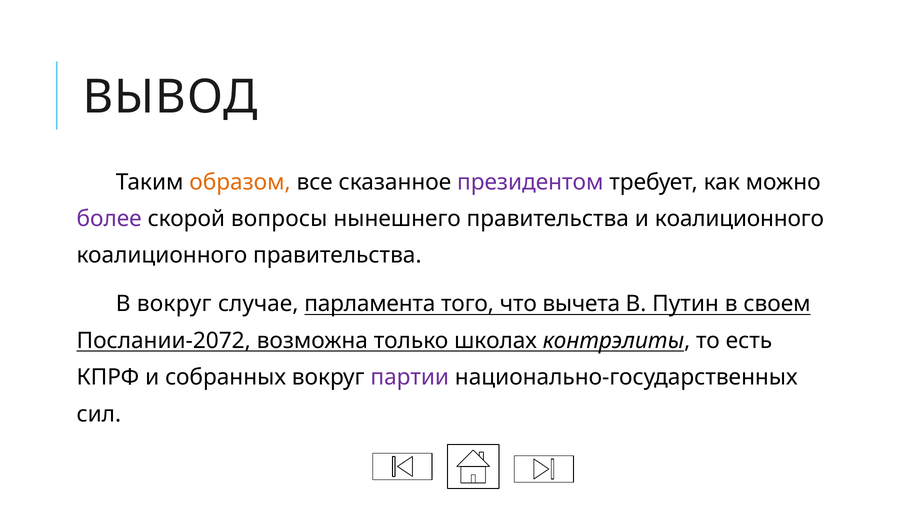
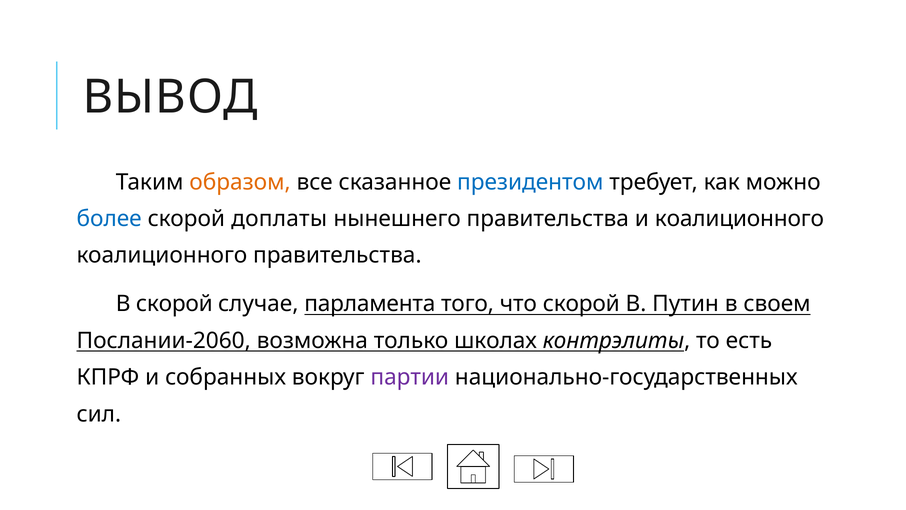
президентом colour: purple -> blue (530, 182)
более colour: purple -> blue (109, 219)
вопросы: вопросы -> доплаты (279, 219)
В вокруг: вокруг -> скорой (174, 304)
что вычета: вычета -> скорой (581, 304)
Послании-2072: Послании-2072 -> Послании-2060 (164, 340)
